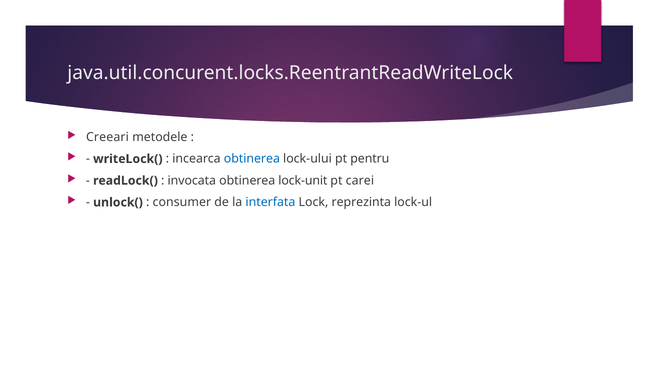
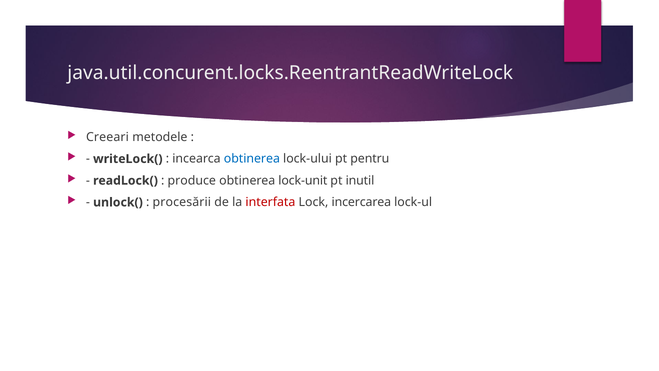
invocata: invocata -> produce (192, 180)
carei: carei -> inutil (360, 180)
consumer: consumer -> procesării (182, 202)
interfata colour: blue -> red (270, 202)
reprezinta: reprezinta -> incercarea (361, 202)
